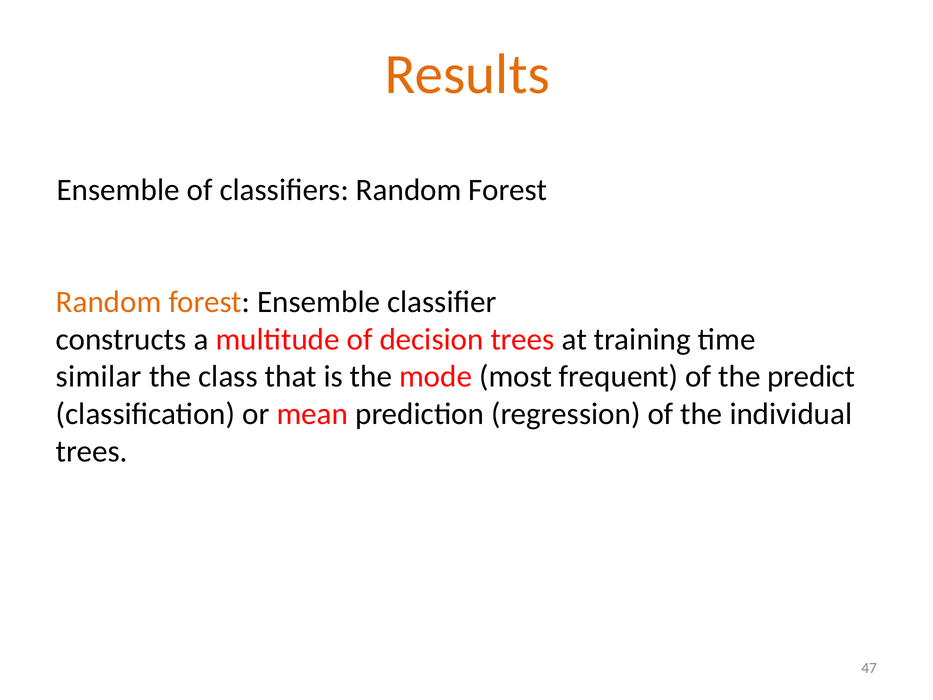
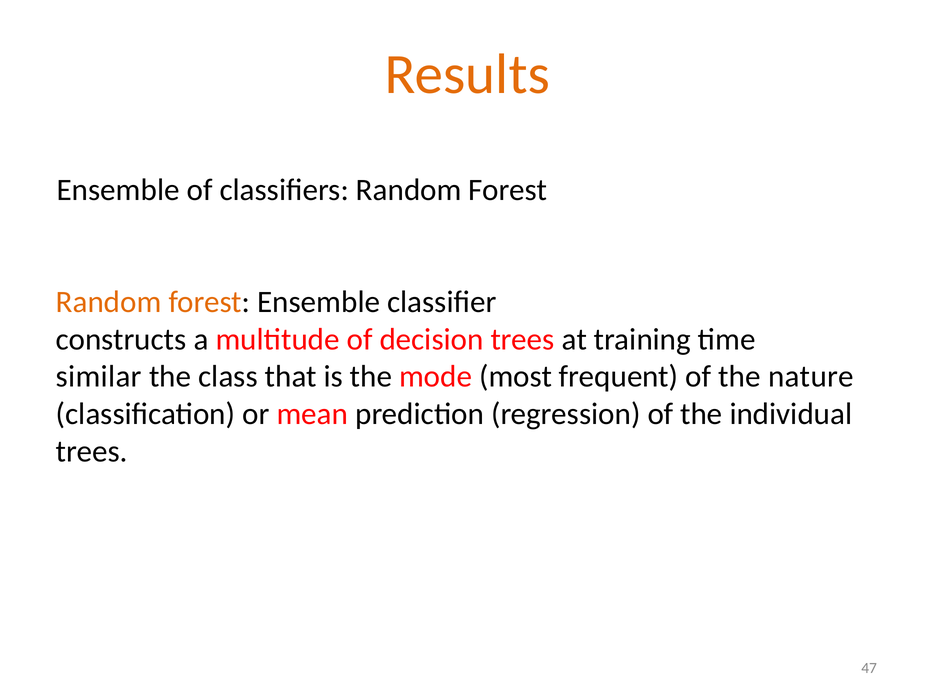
predict: predict -> nature (811, 376)
